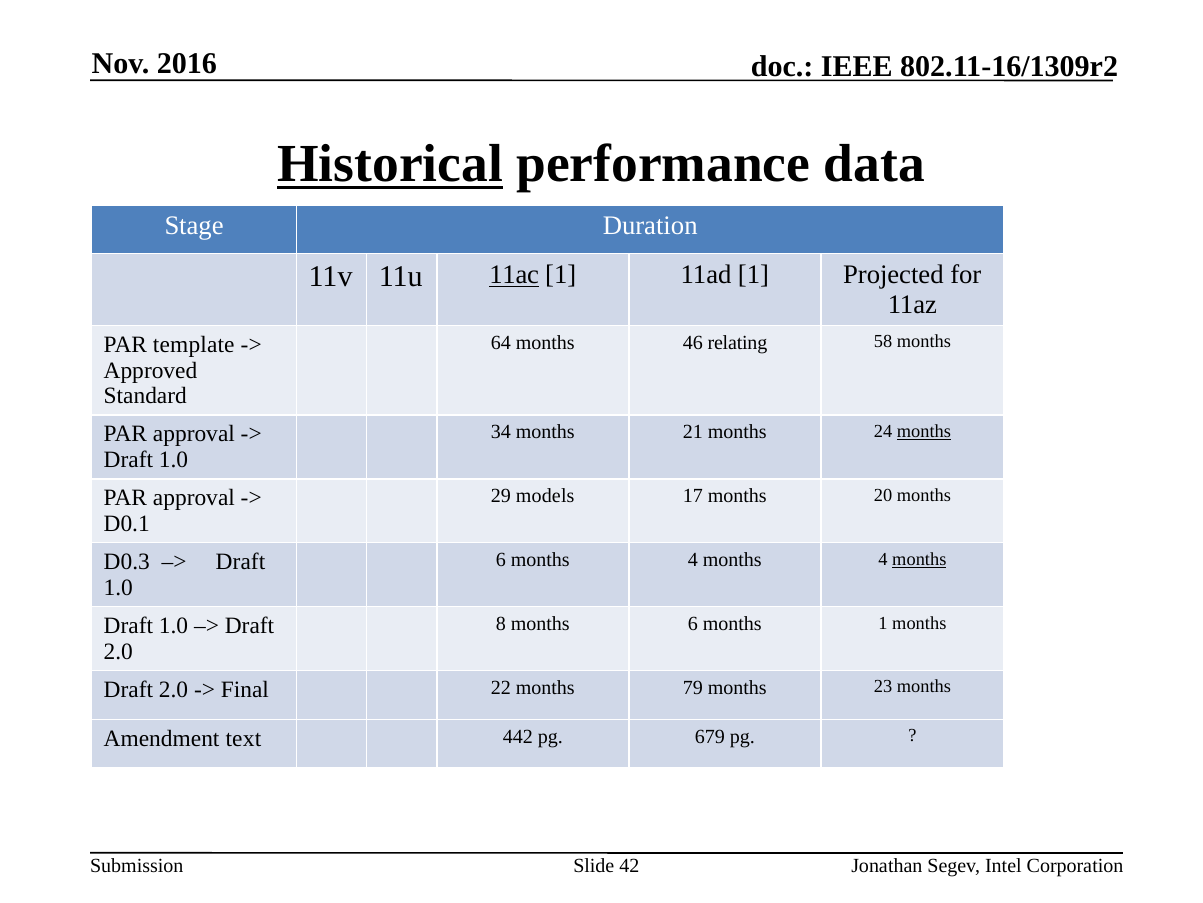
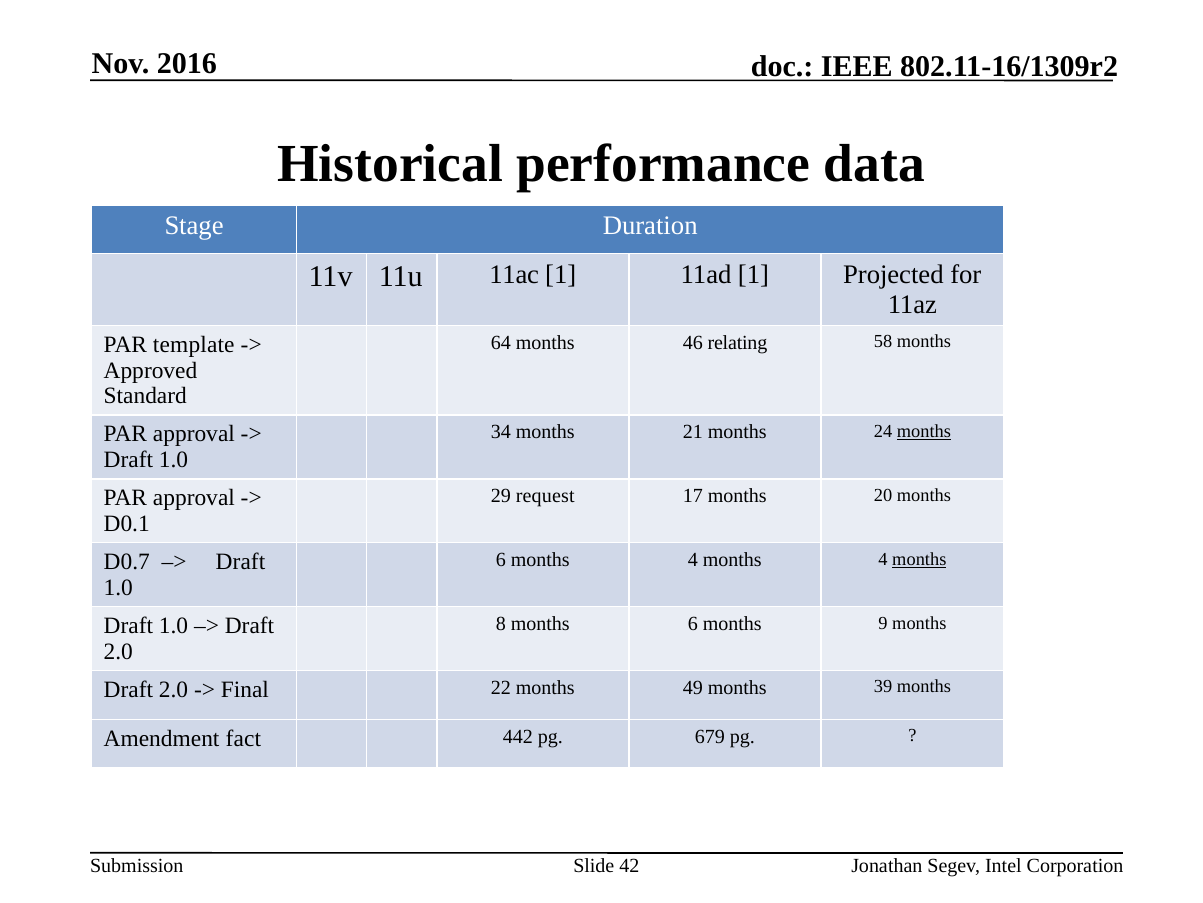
Historical underline: present -> none (390, 164)
11ac underline: present -> none (514, 275)
models: models -> request (545, 496)
D0.3: D0.3 -> D0.7 (127, 561)
months 1: 1 -> 9 (883, 622)
79: 79 -> 49 (693, 687)
23: 23 -> 39 (883, 686)
text: text -> fact (243, 738)
